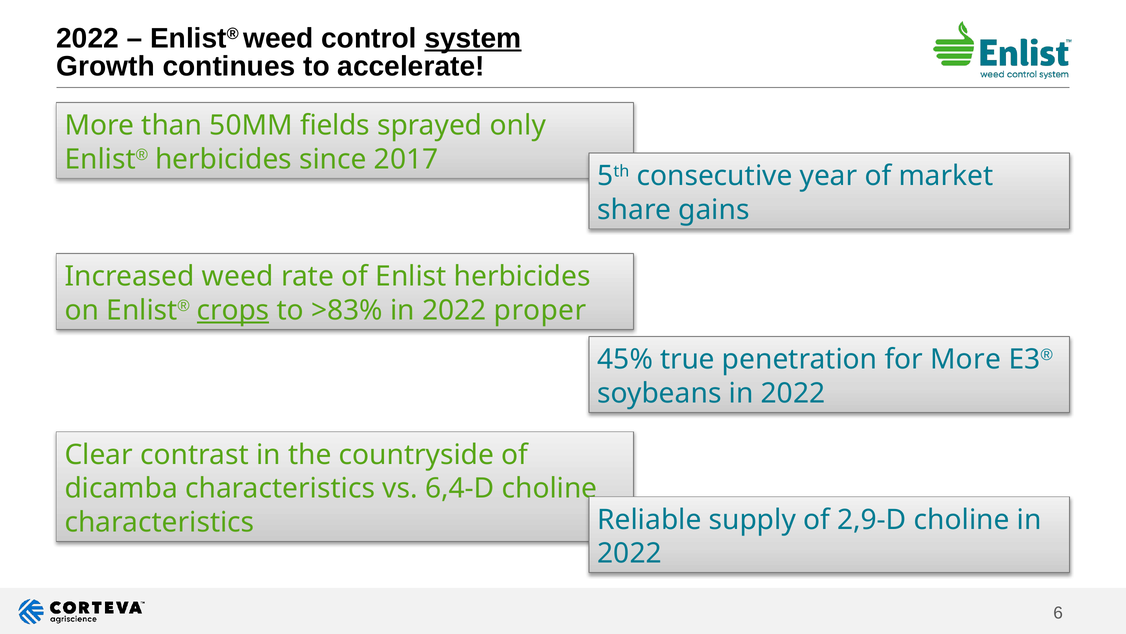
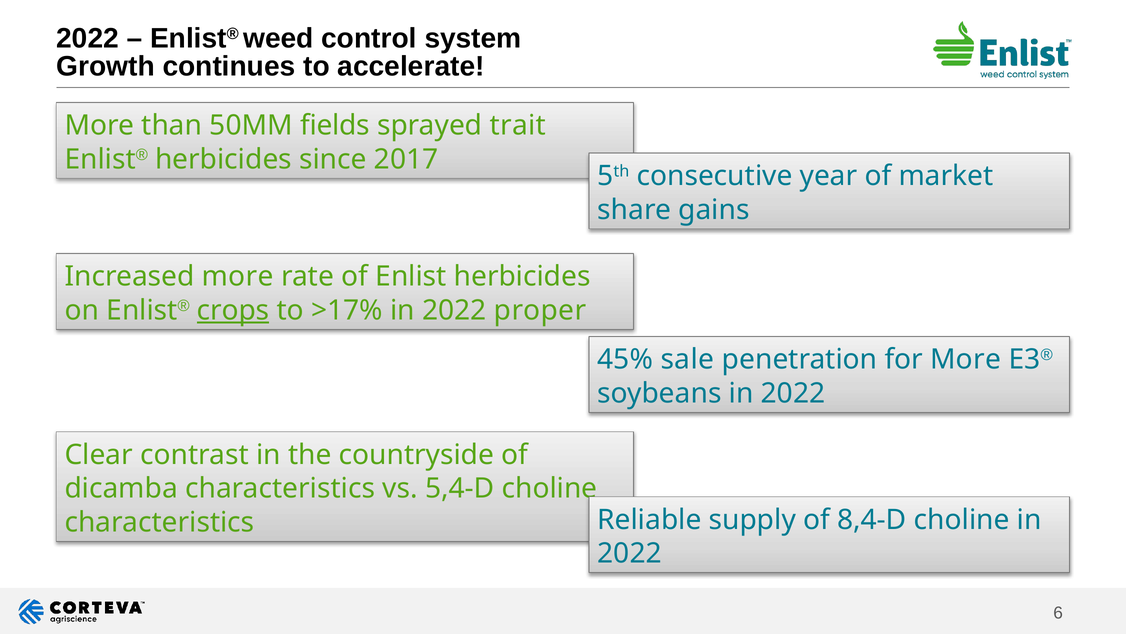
system underline: present -> none (473, 38)
only: only -> trait (518, 125)
Increased weed: weed -> more (238, 276)
>83%: >83% -> >17% (347, 310)
true: true -> sale (687, 359)
6,4-D: 6,4-D -> 5,4-D (460, 488)
2,9-D: 2,9-D -> 8,4-D (872, 519)
